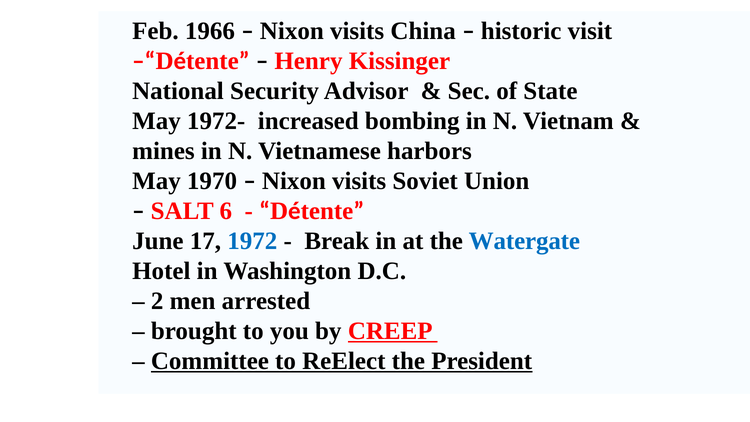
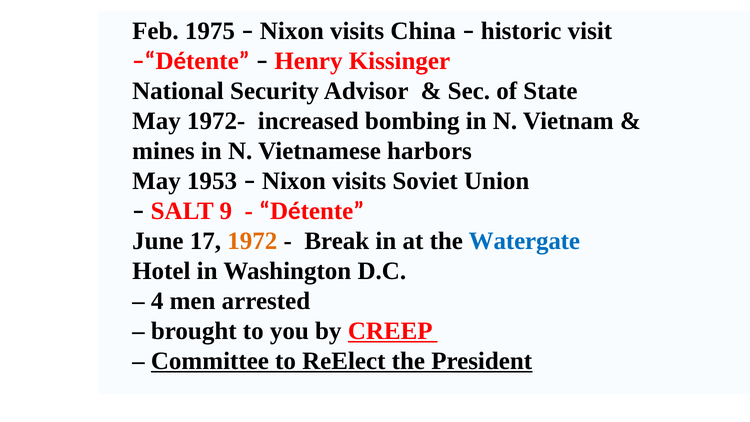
1966: 1966 -> 1975 (210, 31)
1970: 1970 -> 1953 (212, 181)
6: 6 -> 9 (226, 211)
1972 colour: blue -> orange (252, 241)
2: 2 -> 4 (157, 301)
